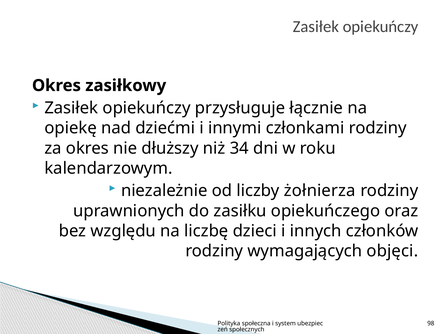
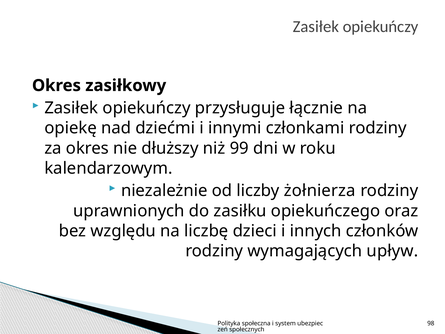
34: 34 -> 99 (239, 148)
objęci: objęci -> upływ (392, 251)
